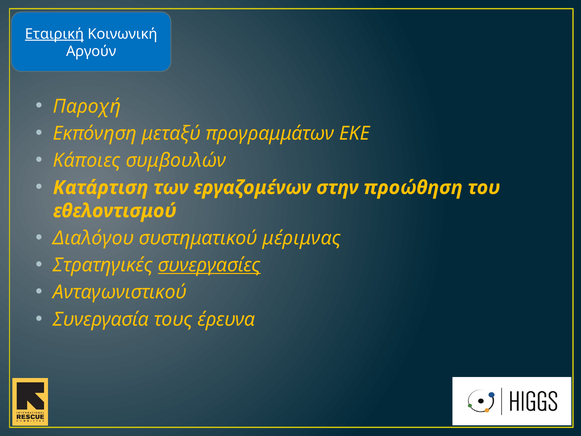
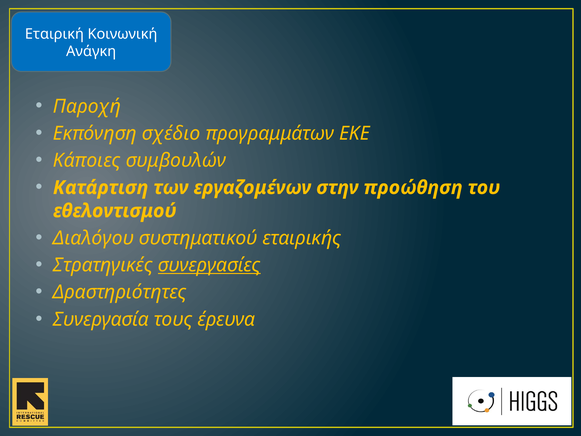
Εταιρική underline: present -> none (54, 34)
Αργούν: Αργούν -> Ανάγκη (91, 51)
μεταξύ: μεταξύ -> σχέδιο (171, 133)
μέριμνας: μέριμνας -> εταιρικής (302, 238)
Ανταγωνιστικού: Ανταγωνιστικού -> Δραστηριότητες (120, 292)
